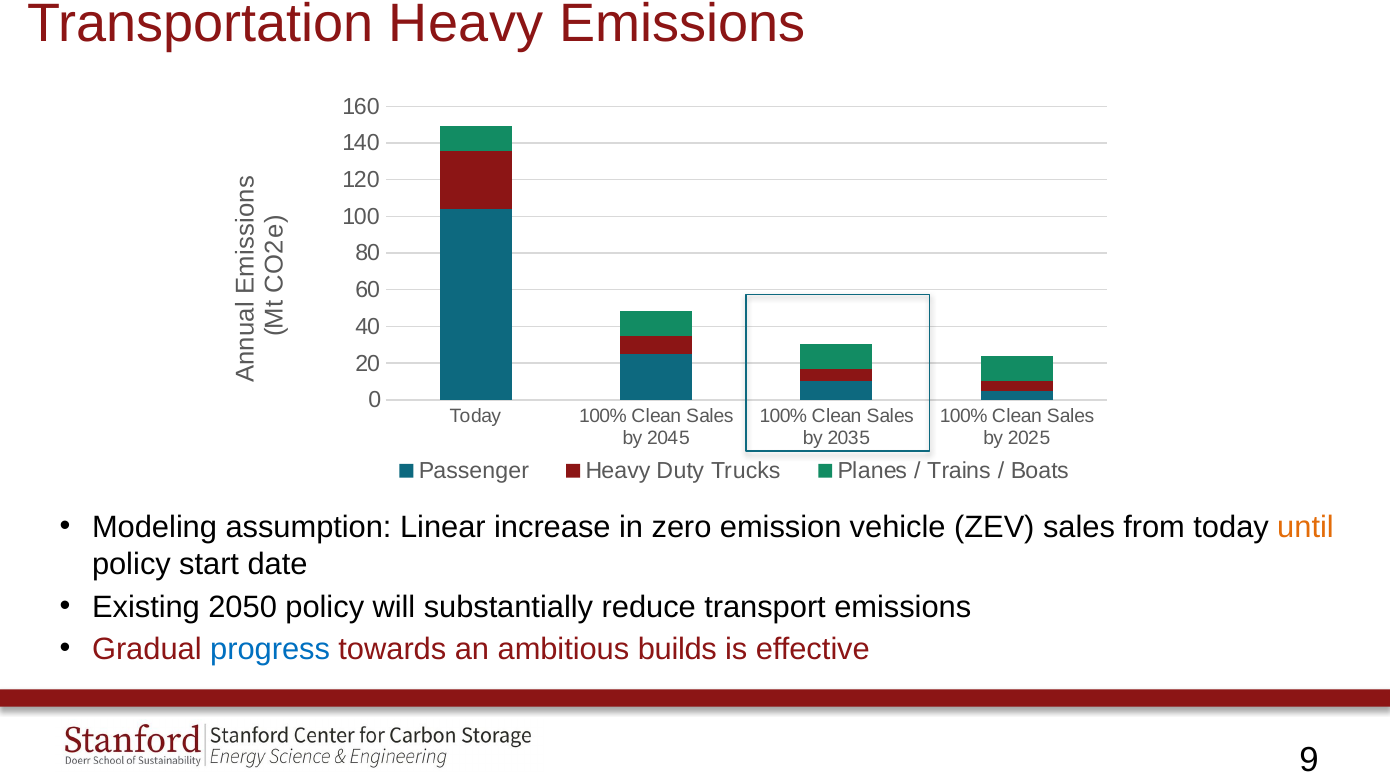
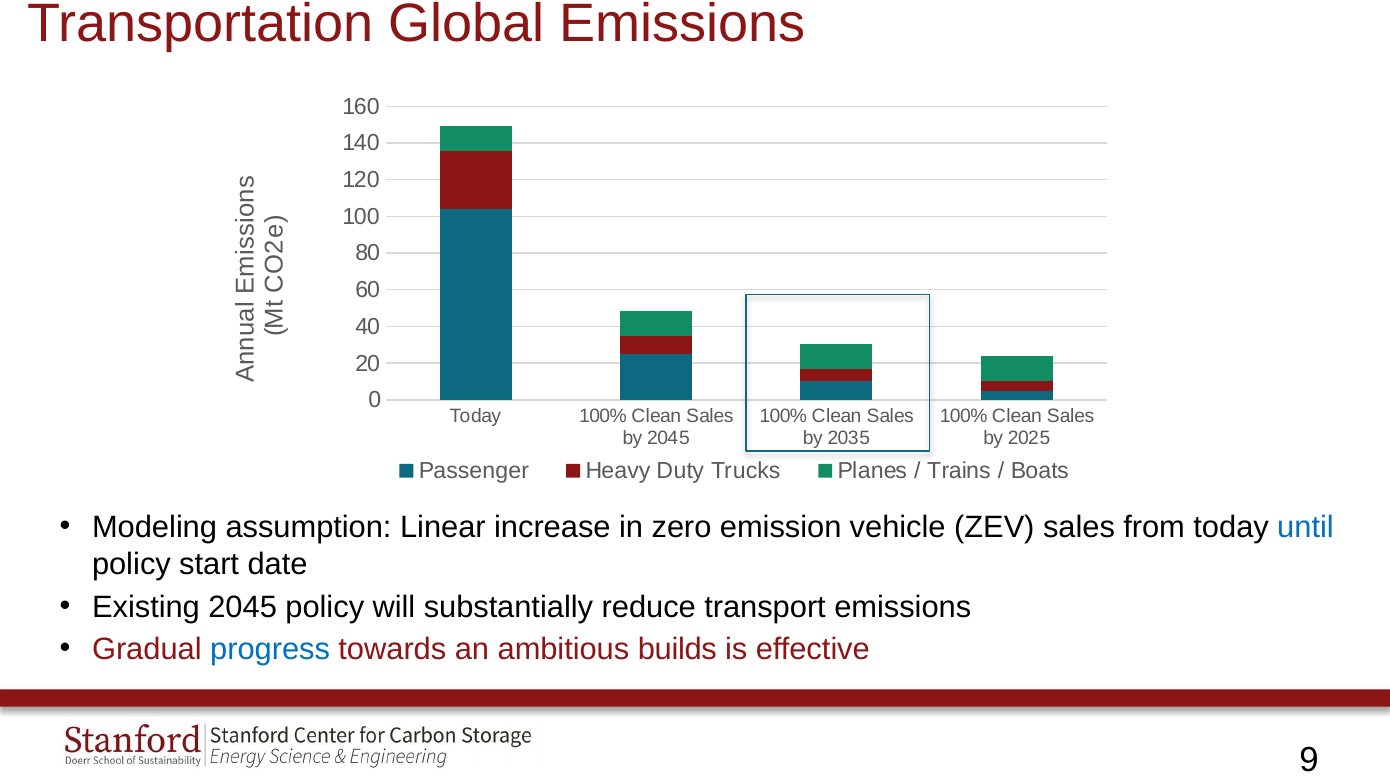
Transportation Heavy: Heavy -> Global (467, 23)
until colour: orange -> blue (1306, 528)
Existing 2050: 2050 -> 2045 (243, 607)
